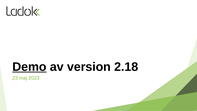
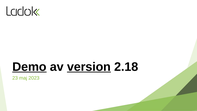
version underline: none -> present (89, 67)
